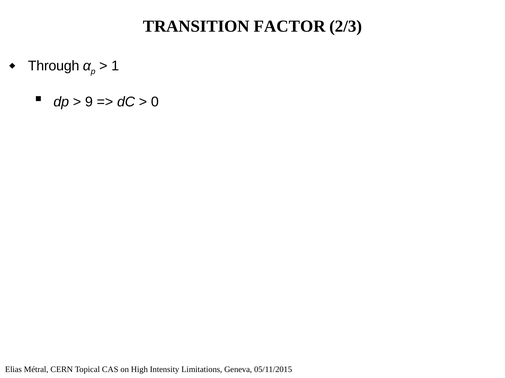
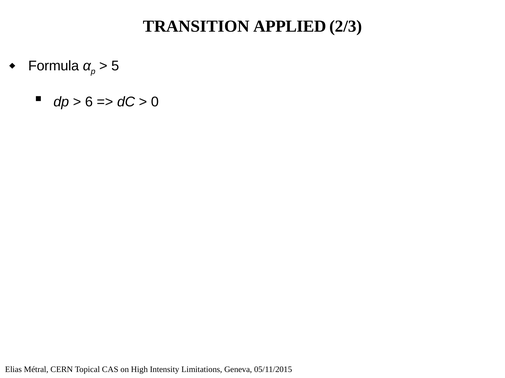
FACTOR: FACTOR -> APPLIED (290, 26)
Through: Through -> Formula (54, 66)
1: 1 -> 5 (115, 66)
9: 9 -> 6 (89, 102)
